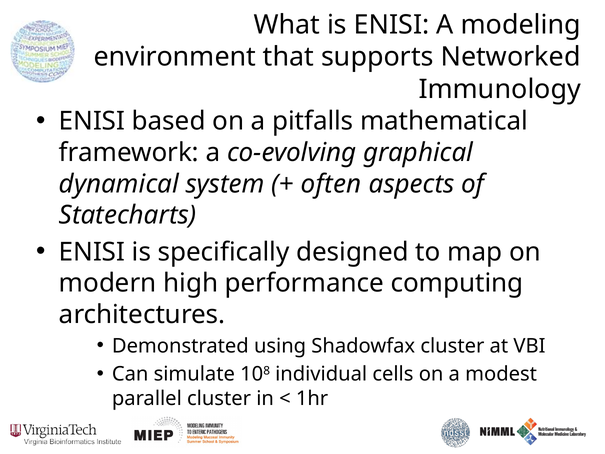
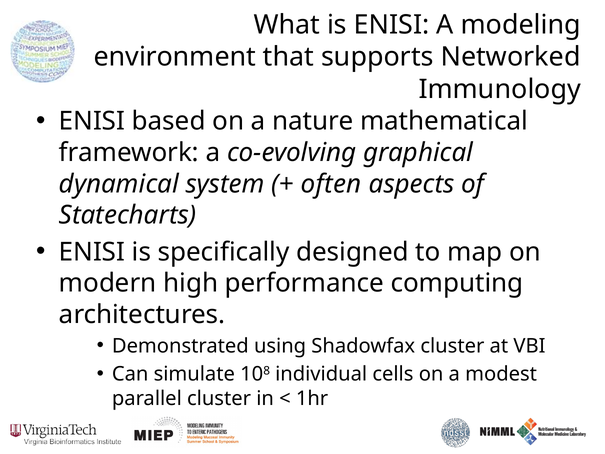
pitfalls: pitfalls -> nature (313, 121)
